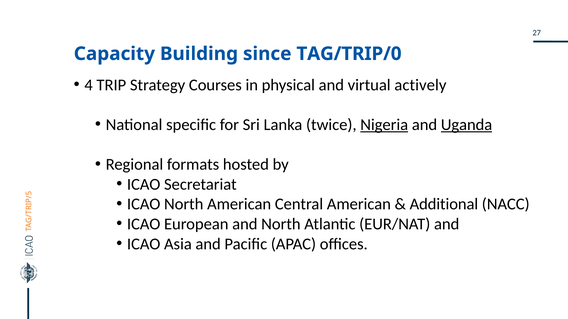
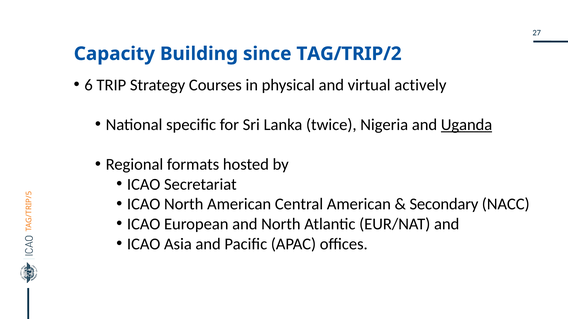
TAG/TRIP/0: TAG/TRIP/0 -> TAG/TRIP/2 (349, 54)
4: 4 -> 6 (89, 85)
Nigeria underline: present -> none (384, 125)
Additional: Additional -> Secondary (444, 204)
